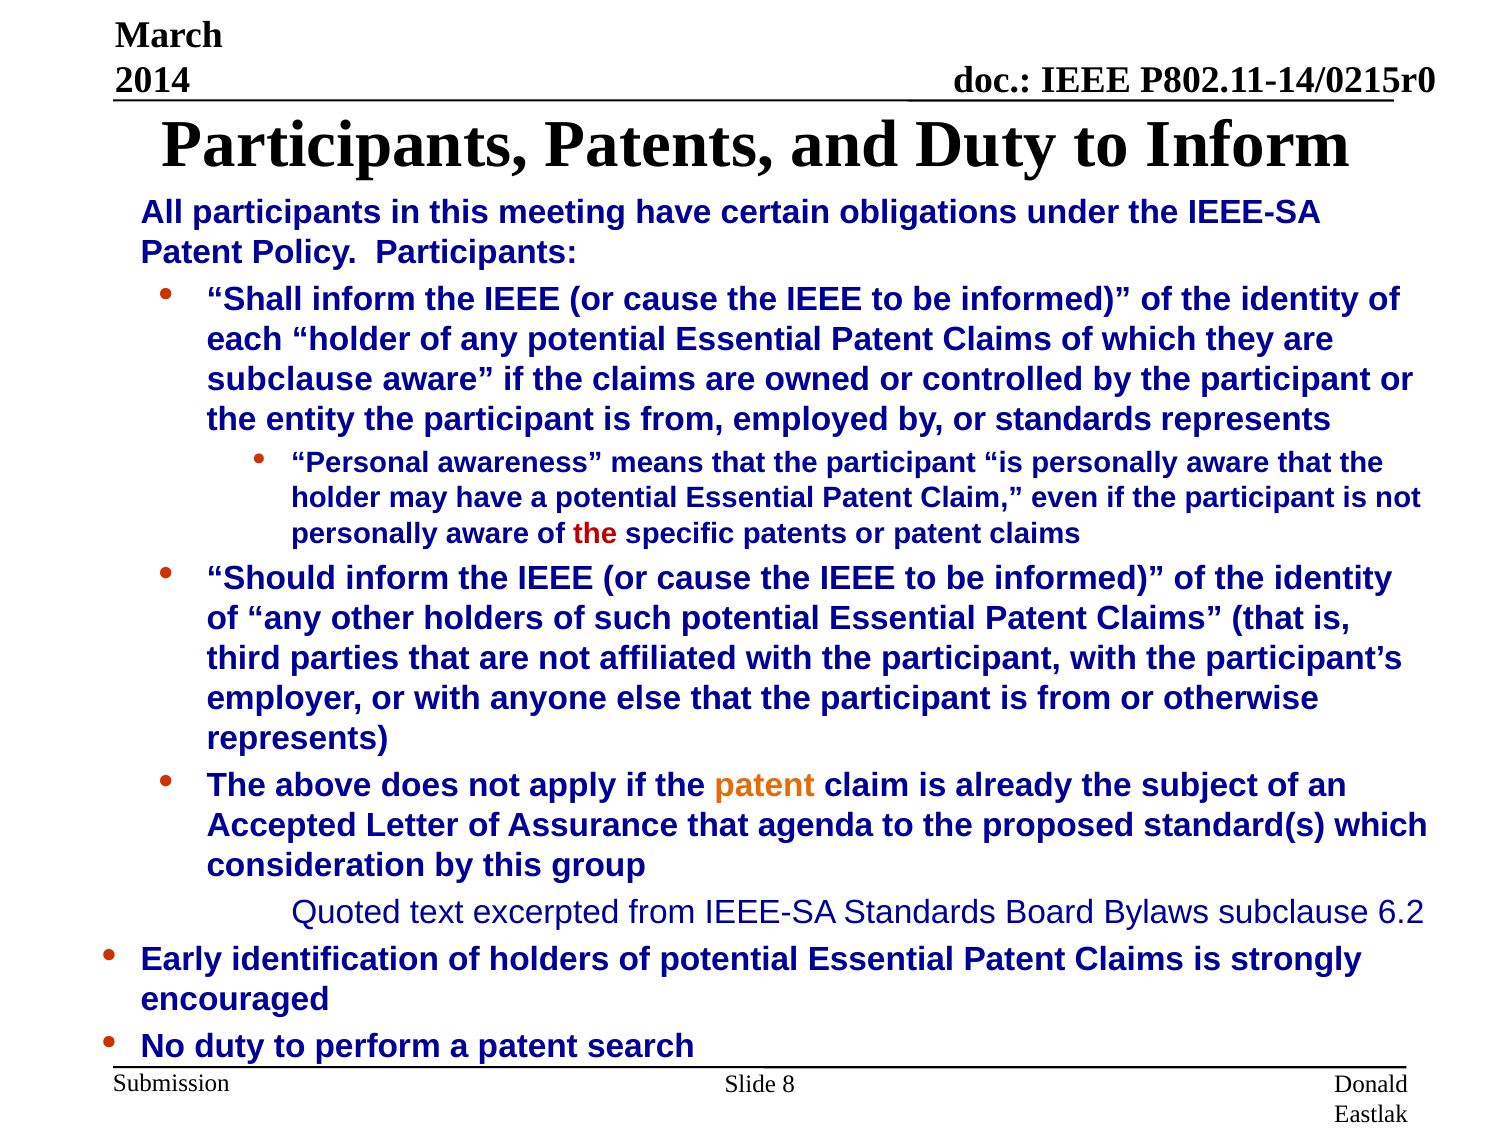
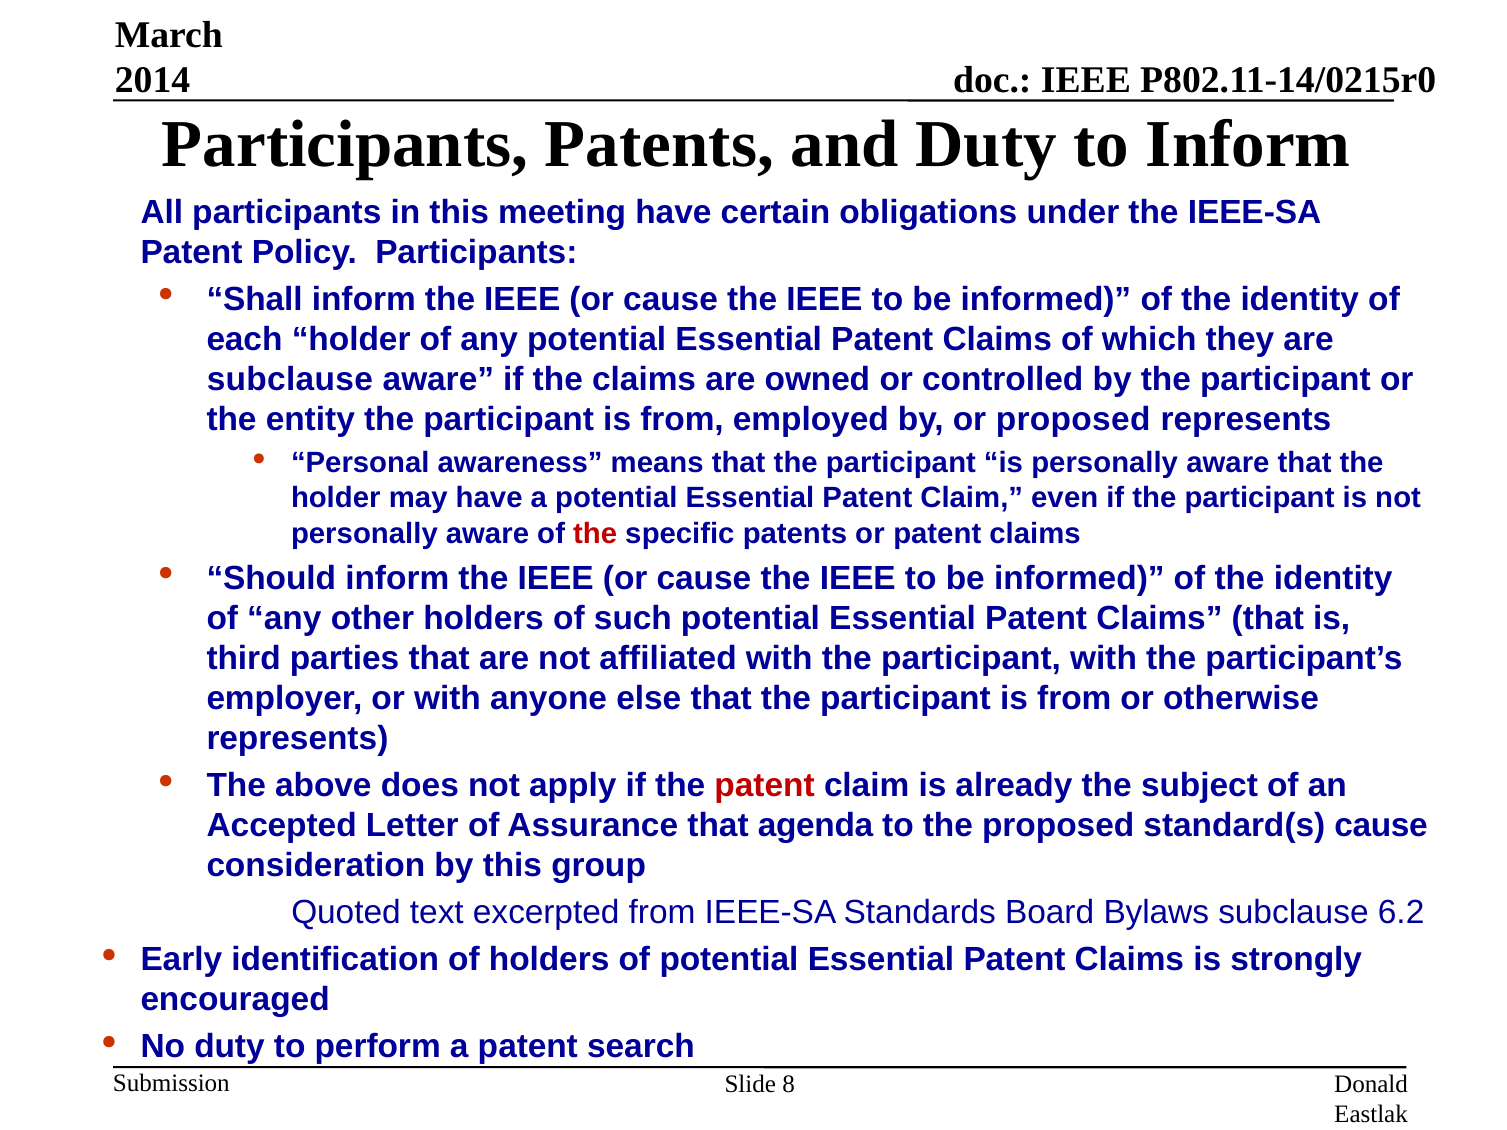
or standards: standards -> proposed (1073, 420)
patent colour: orange -> red (765, 786)
standard(s which: which -> cause (1381, 826)
